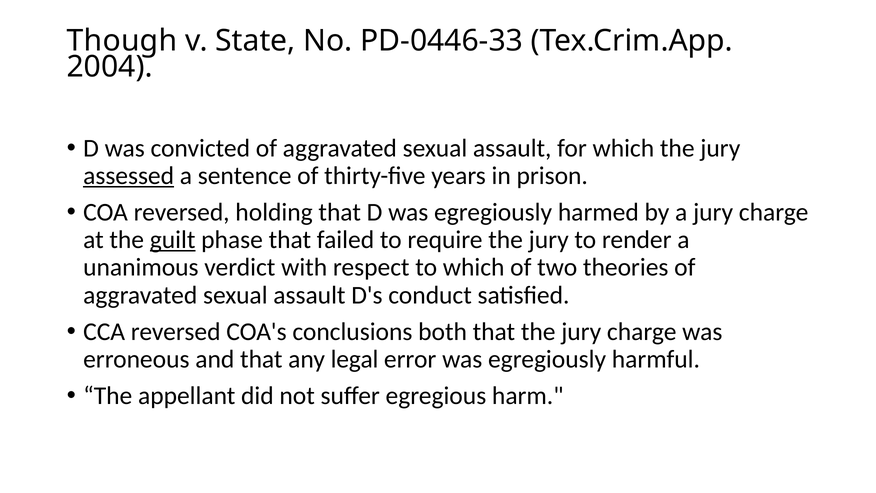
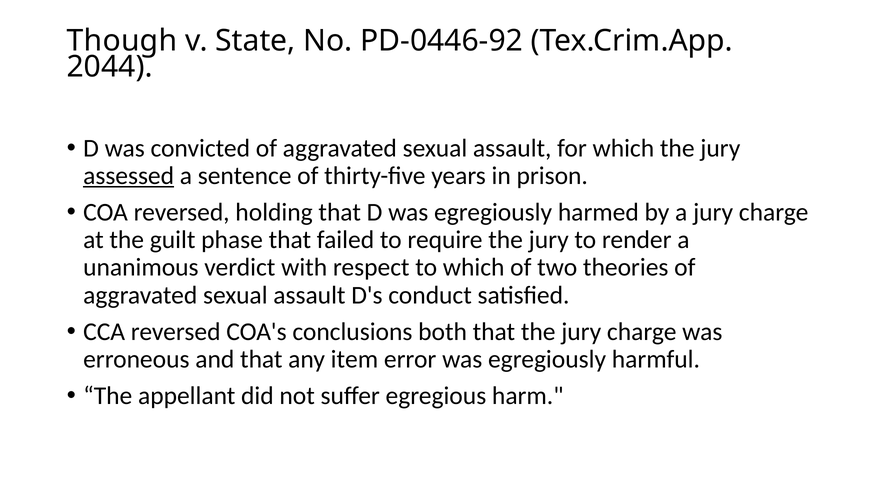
PD-0446-33: PD-0446-33 -> PD-0446-92 (442, 41)
2004: 2004 -> 2044 (110, 67)
guilt underline: present -> none (173, 240)
legal: legal -> item (354, 359)
